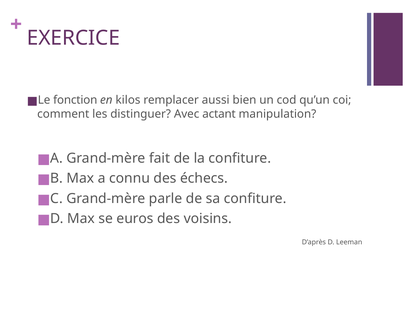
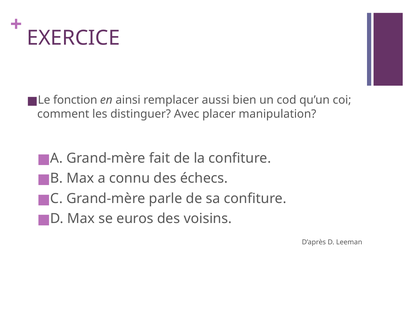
kilos: kilos -> ainsi (128, 100)
actant: actant -> placer (219, 114)
